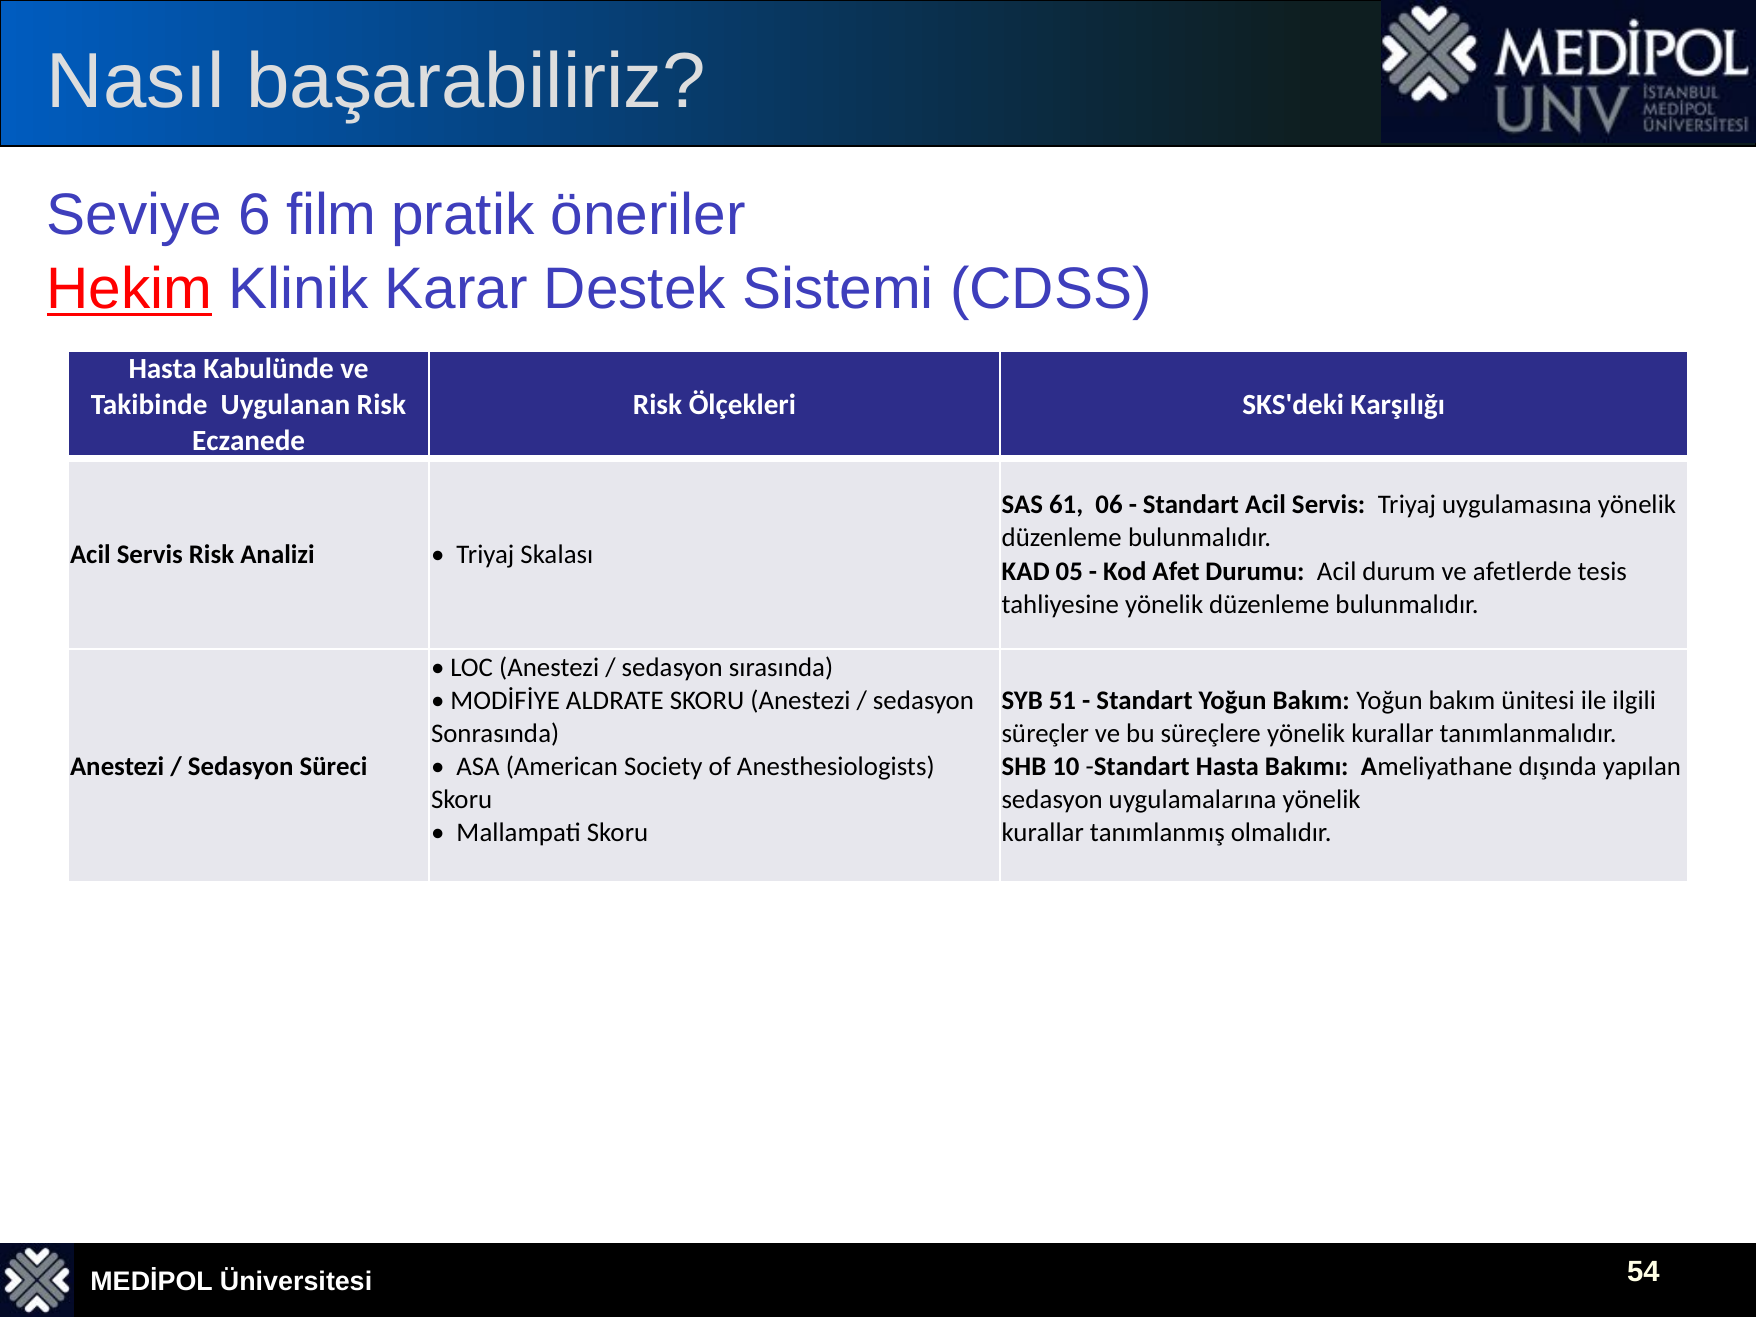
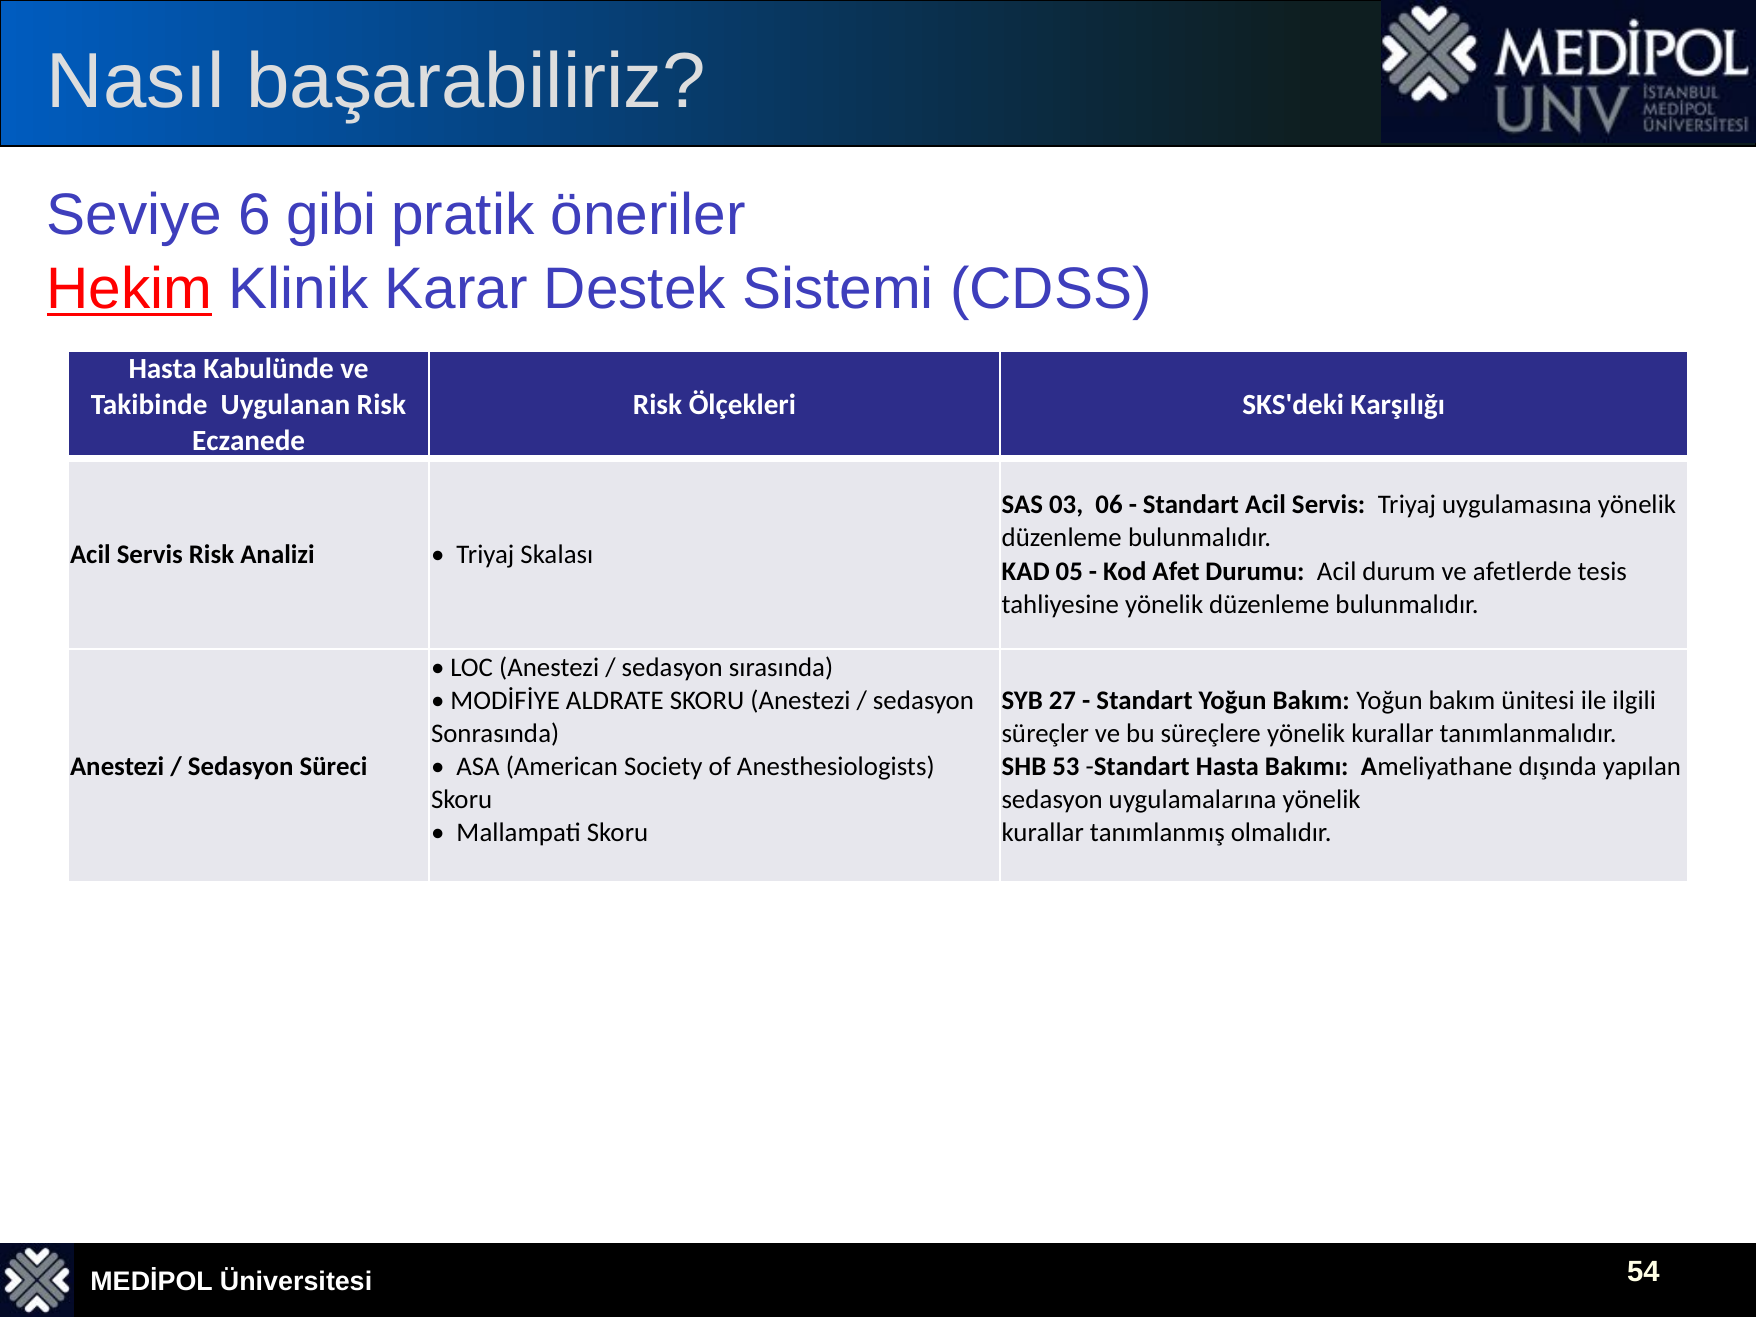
film: film -> gibi (332, 216)
61: 61 -> 03 (1066, 505)
51: 51 -> 27 (1062, 700)
10: 10 -> 53 (1066, 767)
